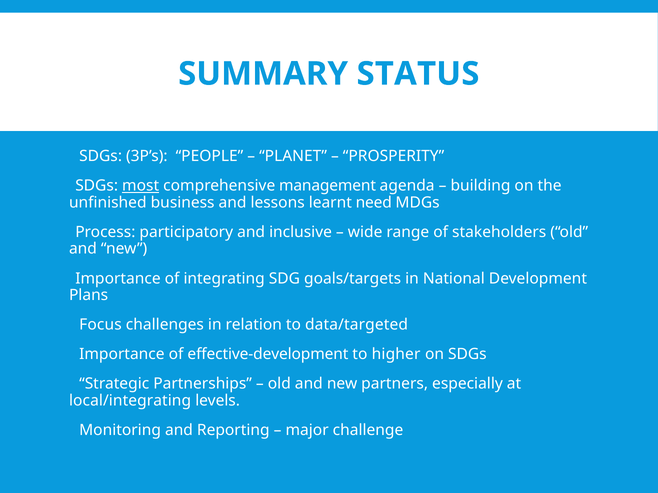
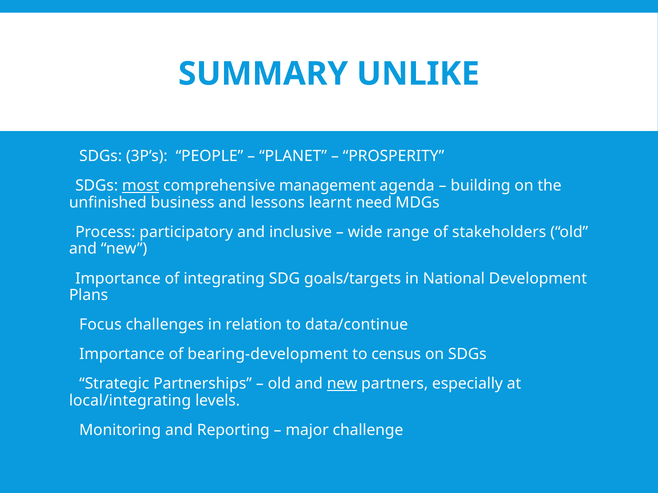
STATUS: STATUS -> UNLIKE (418, 74)
data/targeted: data/targeted -> data/continue (357, 325)
effective-development: effective-development -> bearing-development (268, 355)
higher: higher -> census (396, 355)
new underline: none -> present (342, 384)
